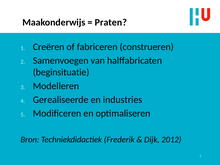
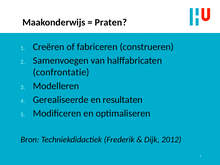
beginsituatie: beginsituatie -> confrontatie (61, 72)
industries: industries -> resultaten (123, 100)
